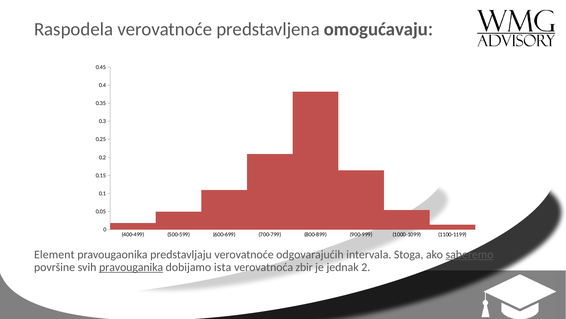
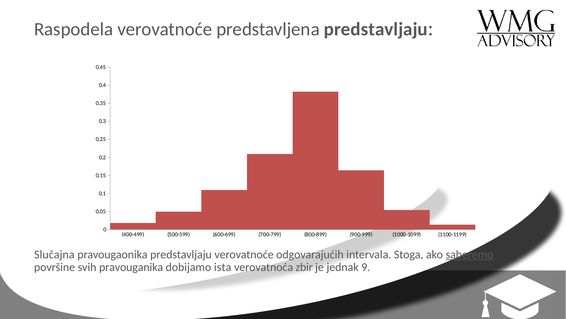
predstavljena omogućavaju: omogućavaju -> predstavljaju (376, 29)
Element: Element -> Slučajna (54, 254)
pravouganika underline: present -> none (131, 267)
2: 2 -> 9 (366, 267)
